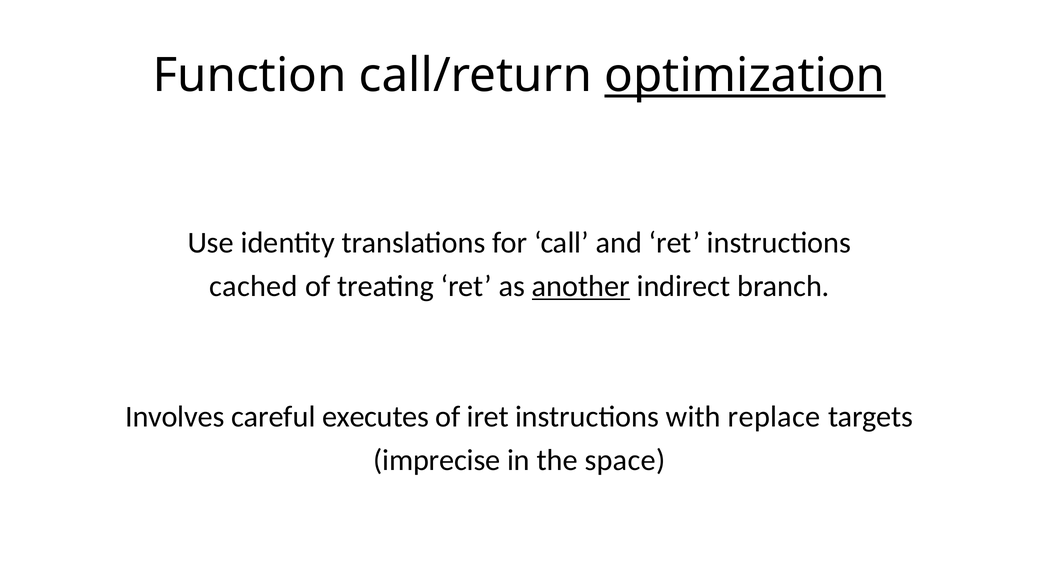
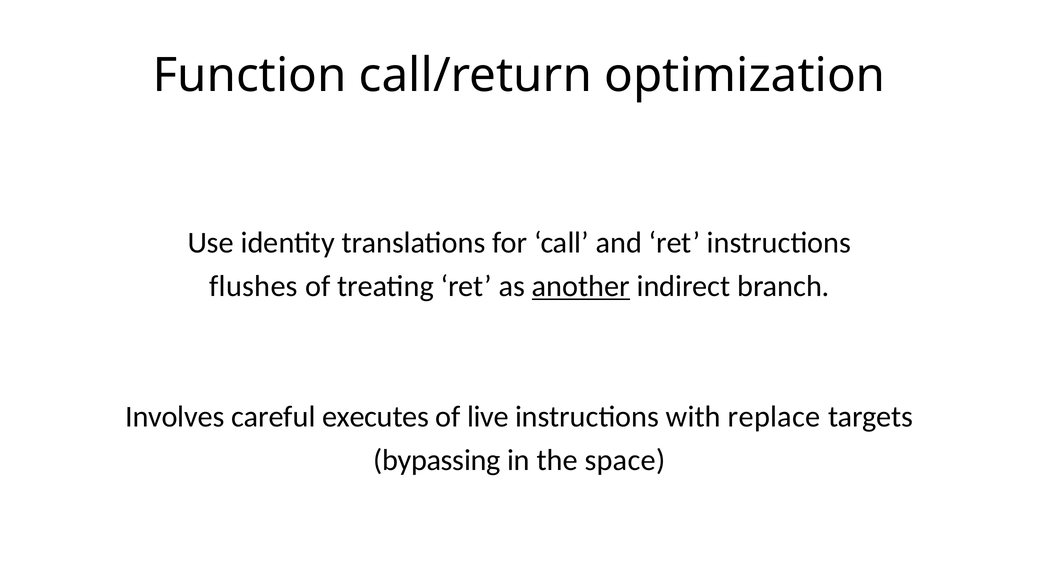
optimization underline: present -> none (745, 76)
cached: cached -> flushes (254, 286)
iret: iret -> live (488, 417)
imprecise: imprecise -> bypassing (437, 460)
